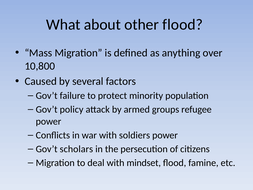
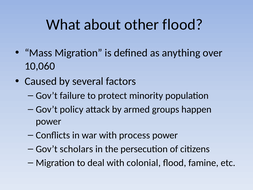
10,800: 10,800 -> 10,060 (40, 66)
refugee: refugee -> happen (196, 109)
soldiers: soldiers -> process (134, 135)
mindset: mindset -> colonial (144, 163)
